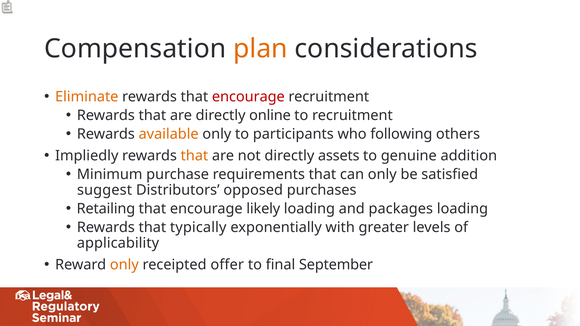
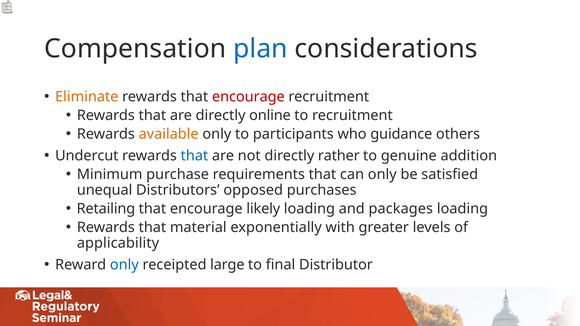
plan colour: orange -> blue (260, 49)
following: following -> guidance (401, 134)
Impliedly: Impliedly -> Undercut (87, 156)
that colour: orange -> blue (194, 156)
assets: assets -> rather (339, 156)
suggest: suggest -> unequal (105, 190)
typically: typically -> material (198, 227)
only colour: orange -> blue (124, 265)
offer: offer -> large (227, 265)
September: September -> Distributor (336, 265)
